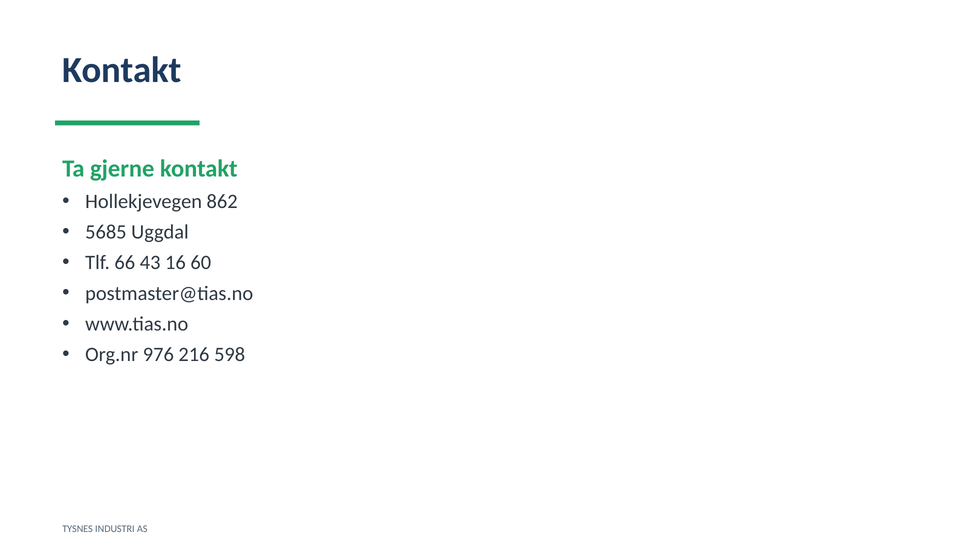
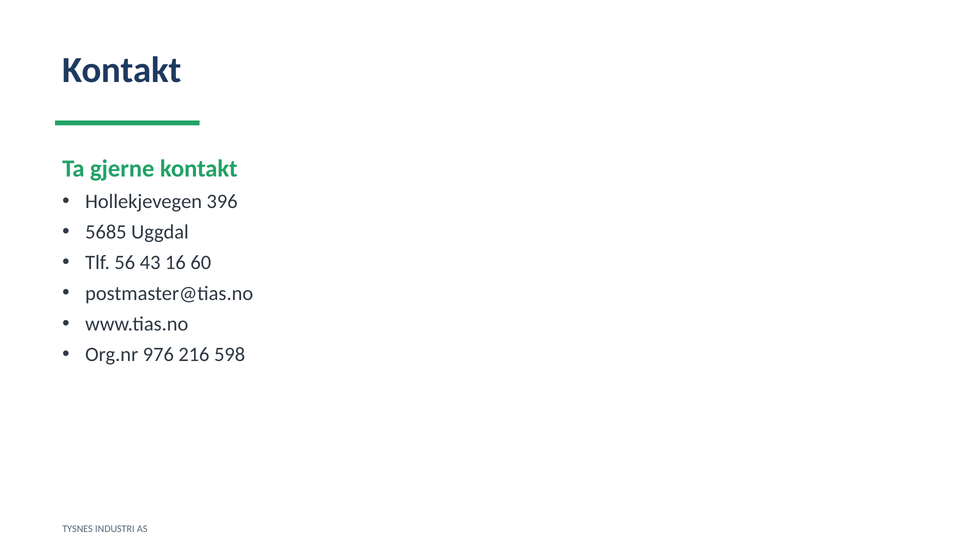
862: 862 -> 396 (222, 201)
66: 66 -> 56 (125, 263)
